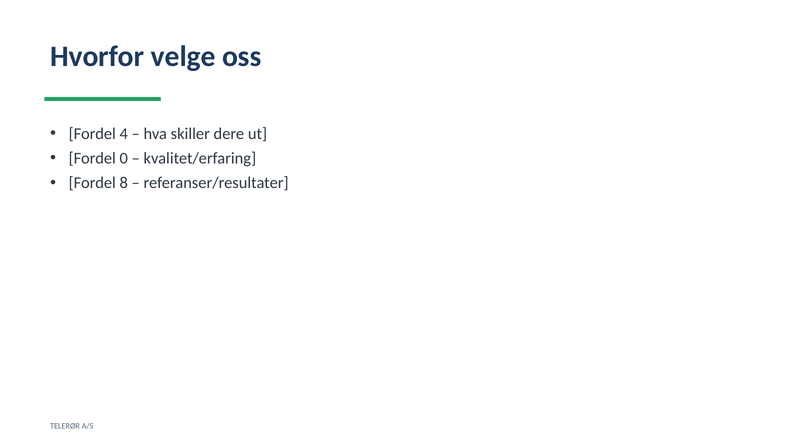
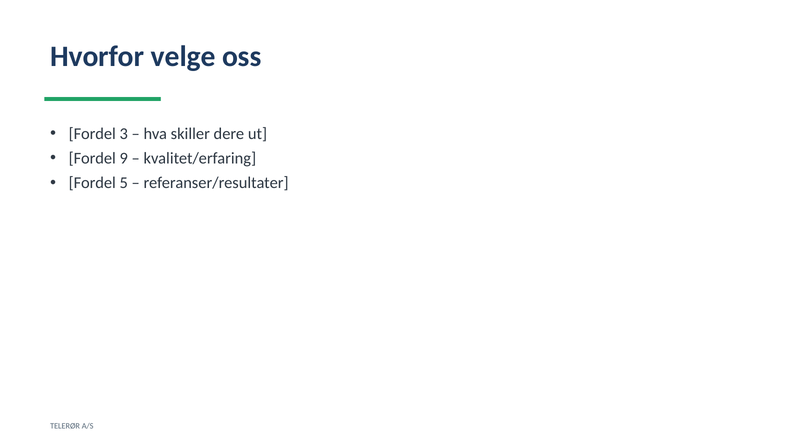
4: 4 -> 3 (124, 134)
0: 0 -> 9 (124, 158)
8: 8 -> 5 (124, 183)
